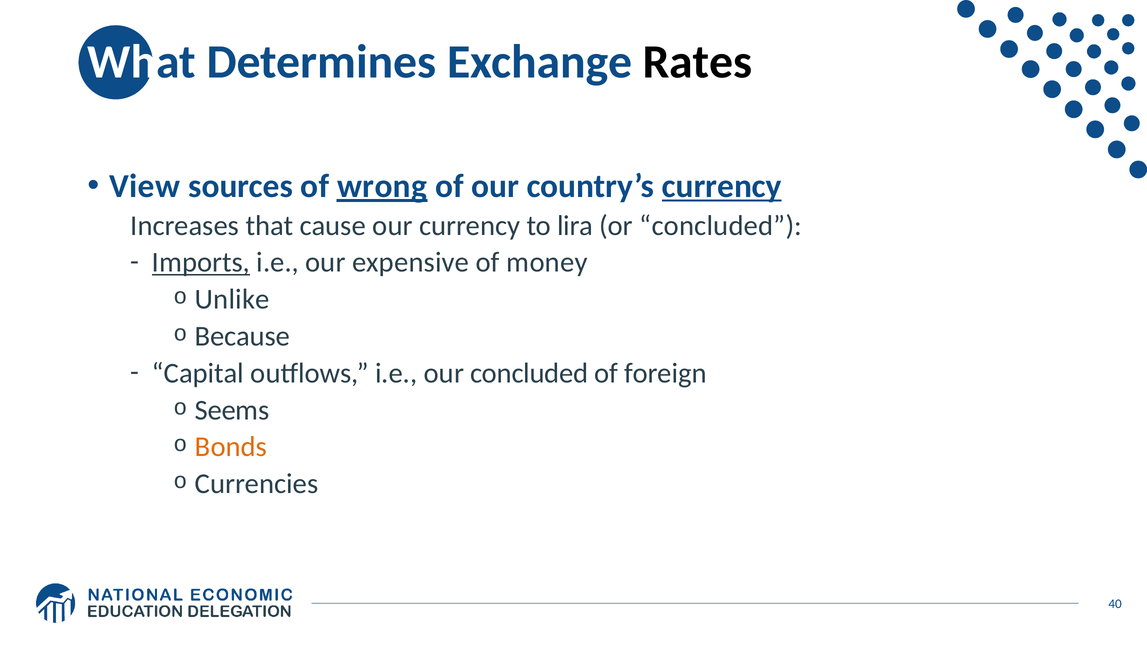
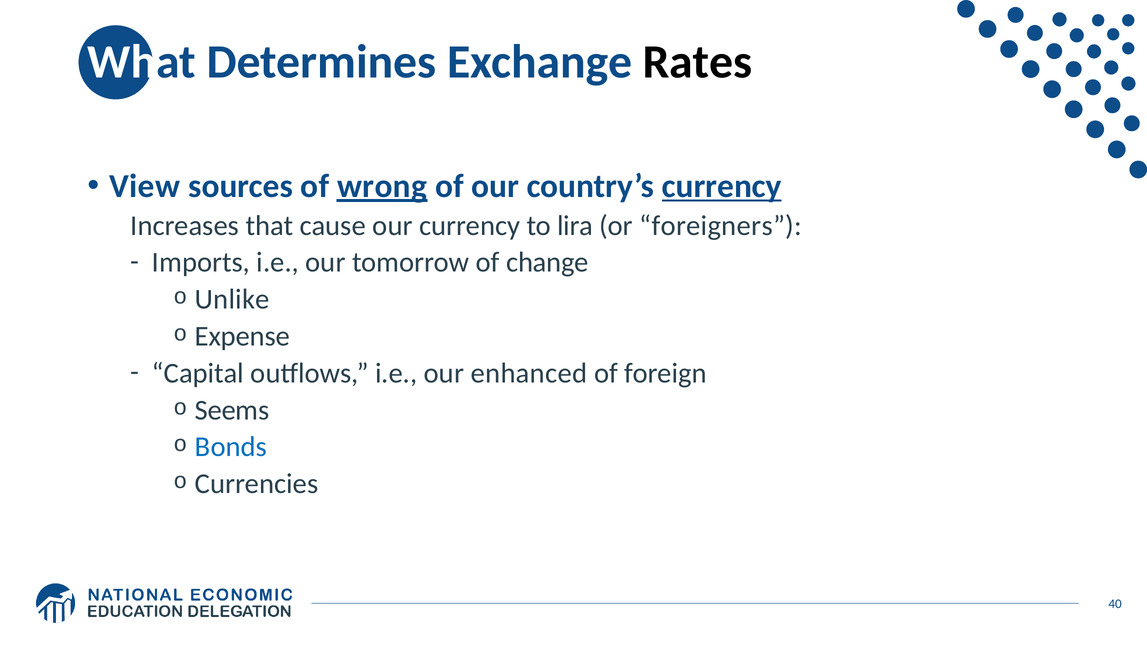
or concluded: concluded -> foreigners (721, 226)
Imports underline: present -> none (201, 263)
expensive: expensive -> tomorrow (411, 263)
money: money -> change (547, 263)
Because: Because -> Expense (242, 336)
our concluded: concluded -> enhanced (529, 373)
Bonds colour: orange -> blue (231, 447)
